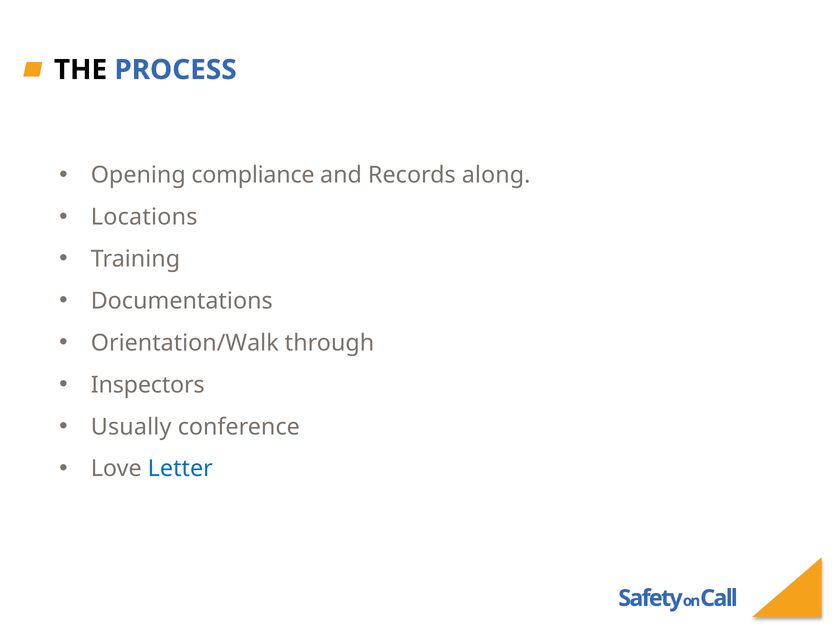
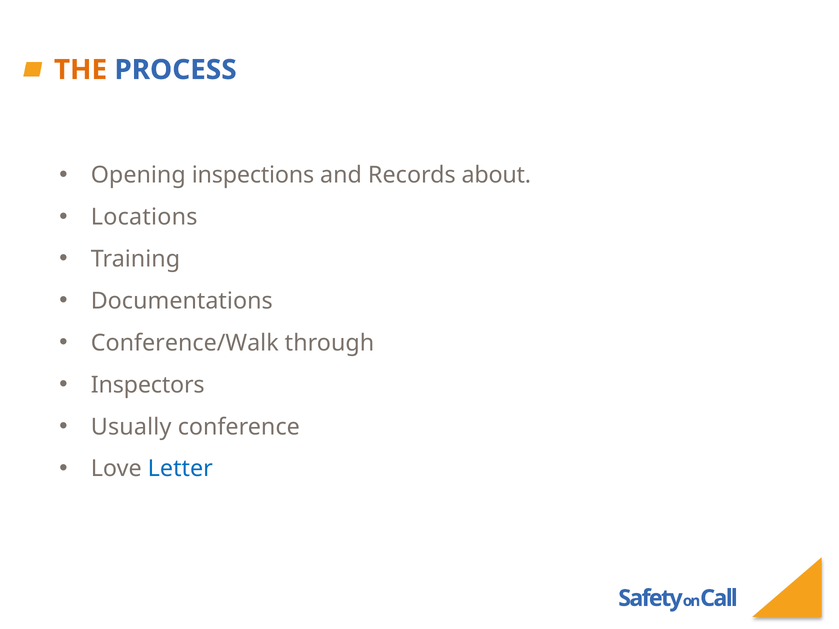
THE colour: black -> orange (81, 70)
compliance: compliance -> inspections (253, 175)
along: along -> about (496, 175)
Orientation/Walk: Orientation/Walk -> Conference/Walk (185, 343)
